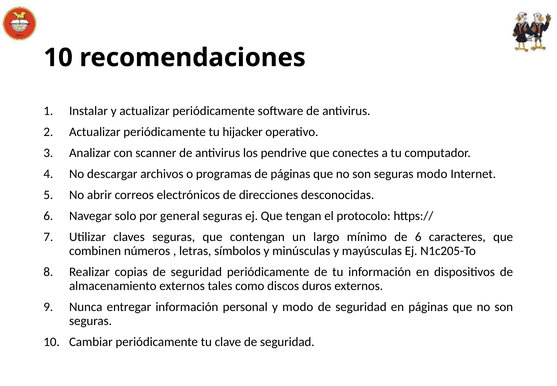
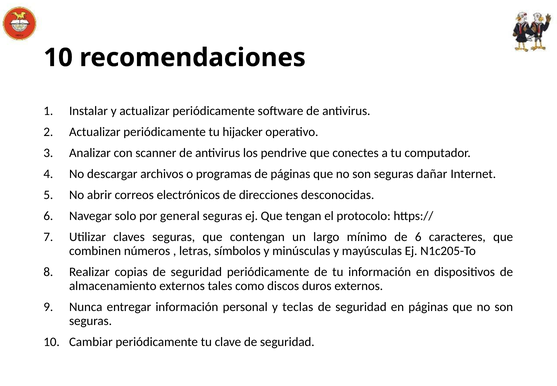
seguras modo: modo -> dañar (432, 174)
y modo: modo -> teclas (298, 307)
